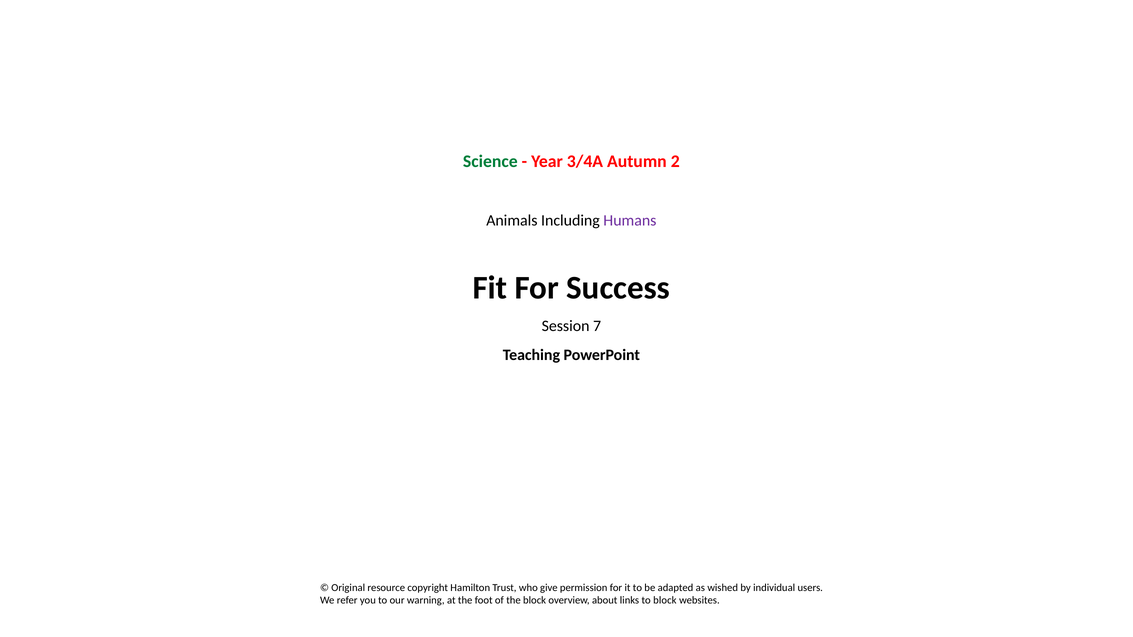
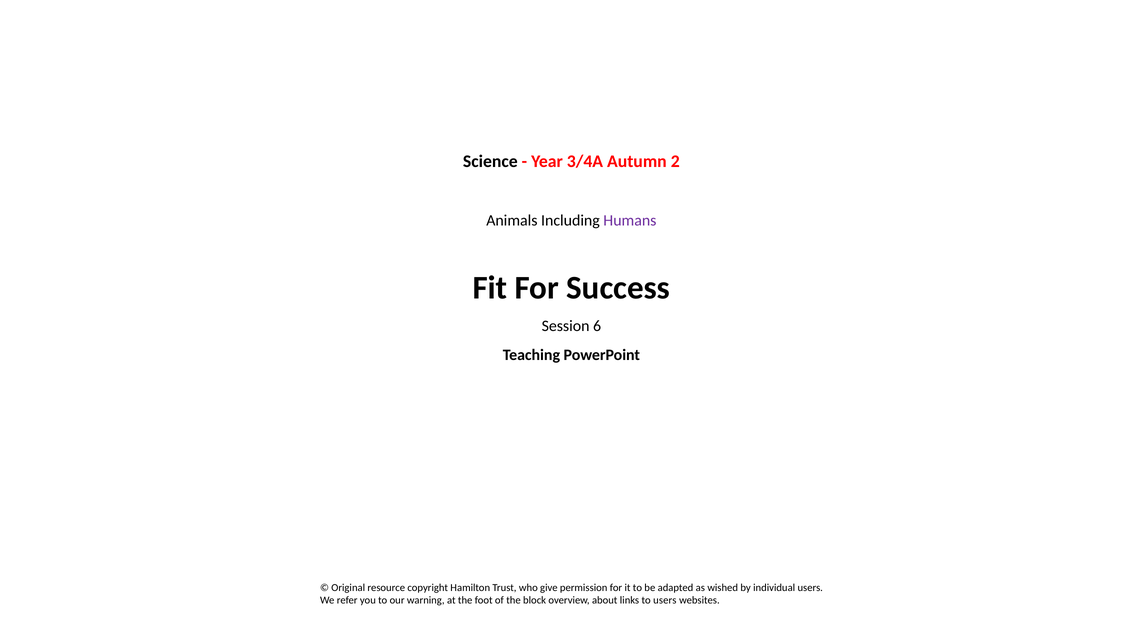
Science colour: green -> black (490, 162)
7: 7 -> 6 (597, 326)
to block: block -> users (665, 601)
